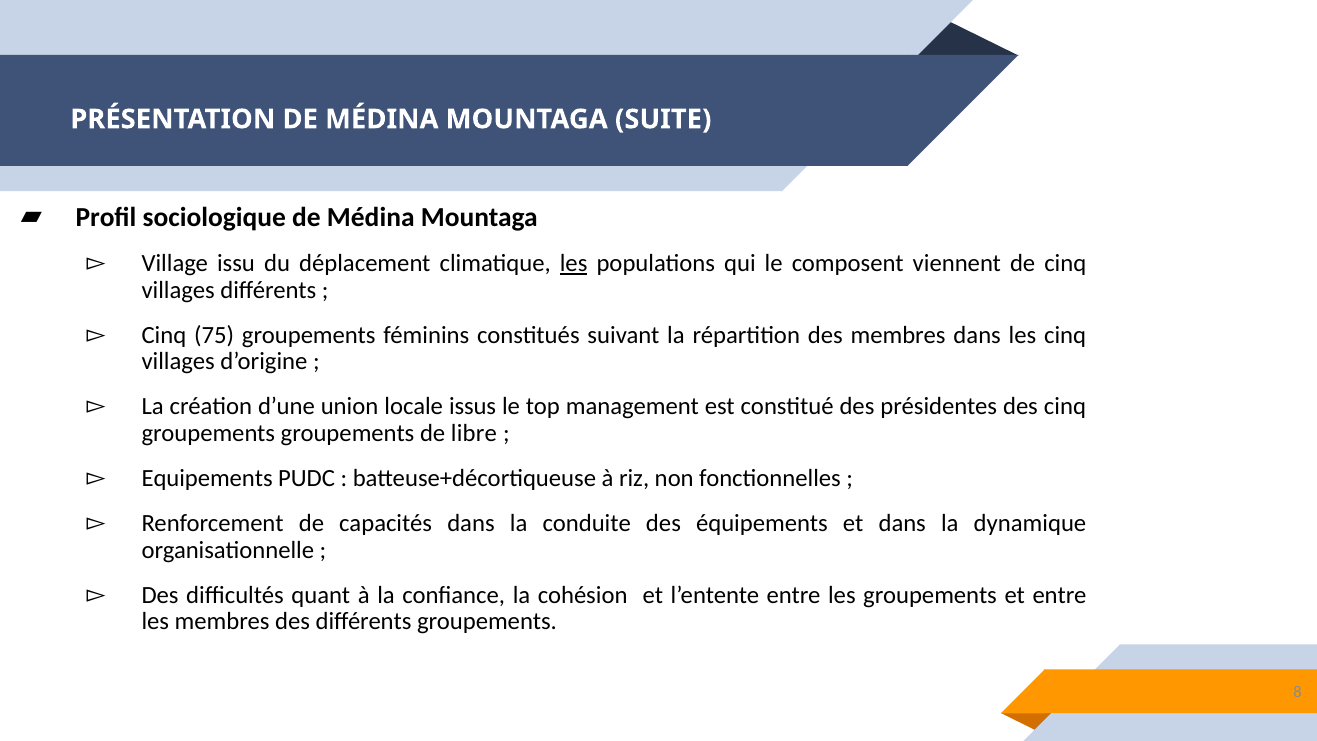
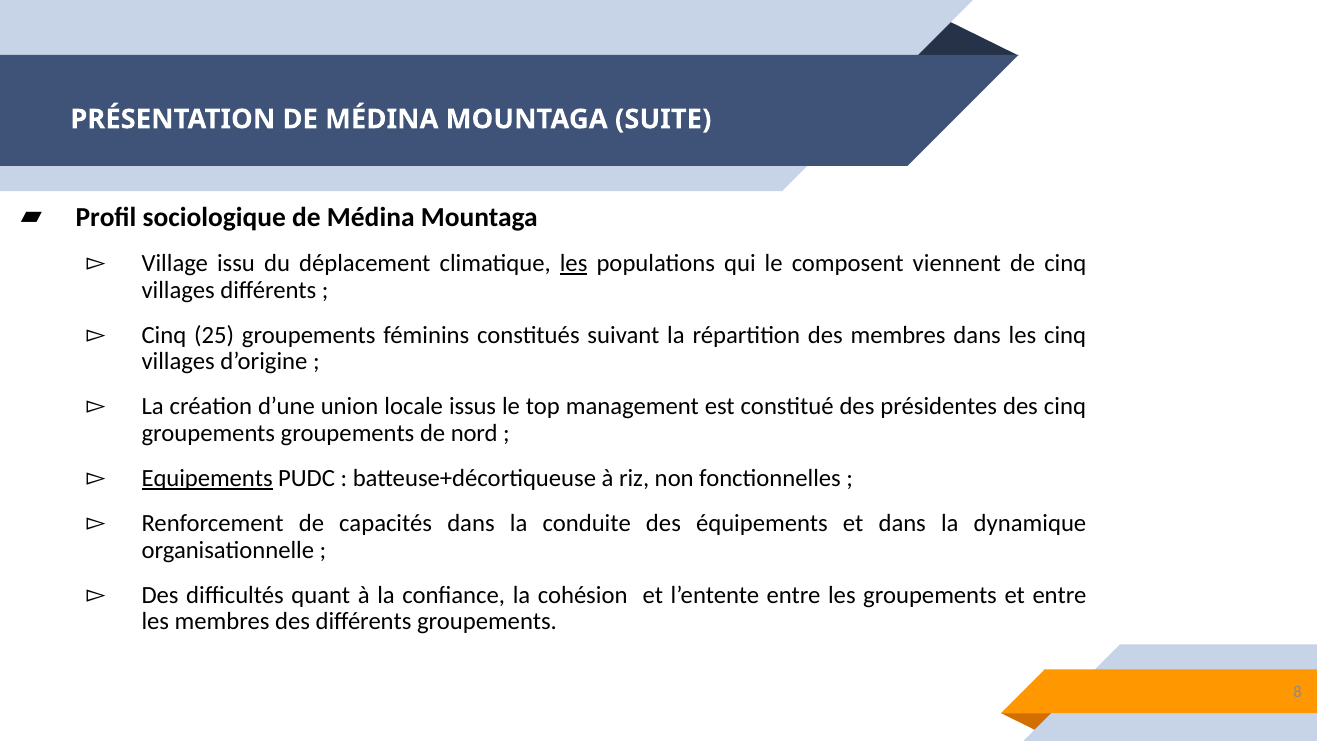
75: 75 -> 25 (214, 335)
libre: libre -> nord (474, 433)
Equipements underline: none -> present (207, 478)
